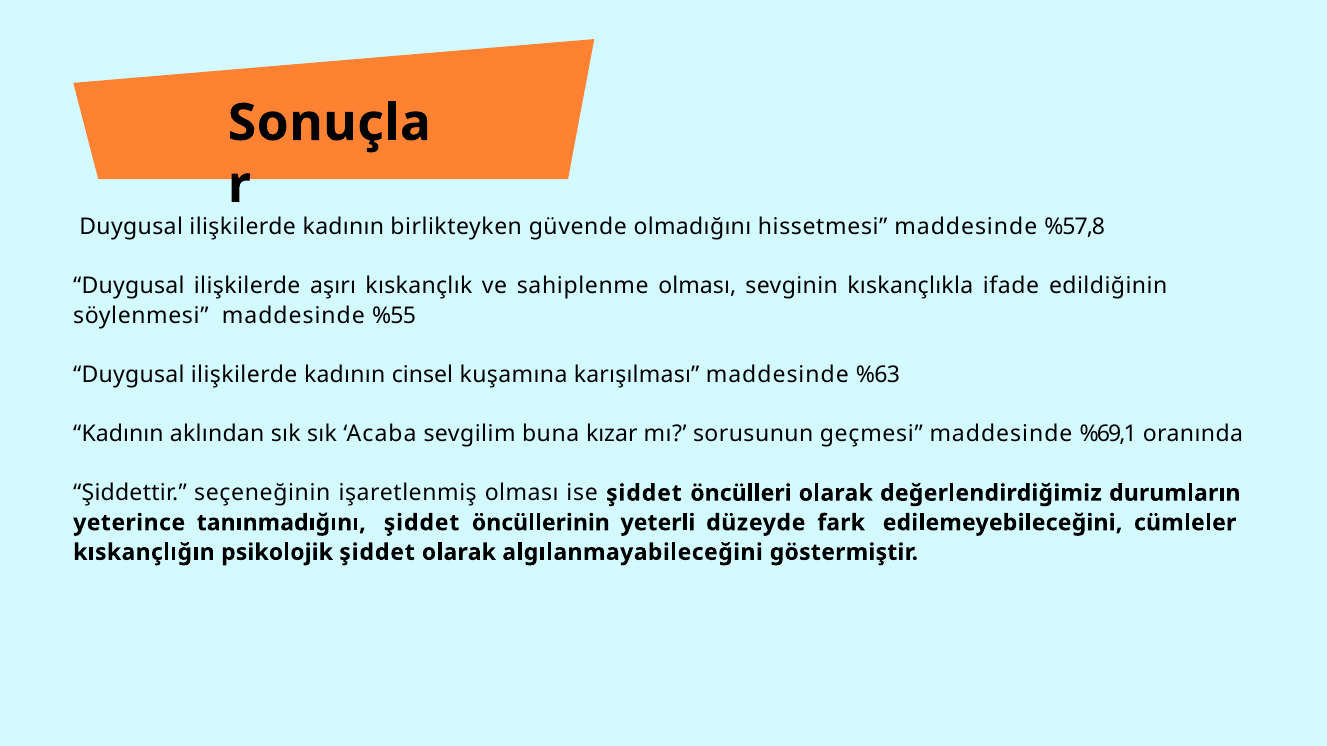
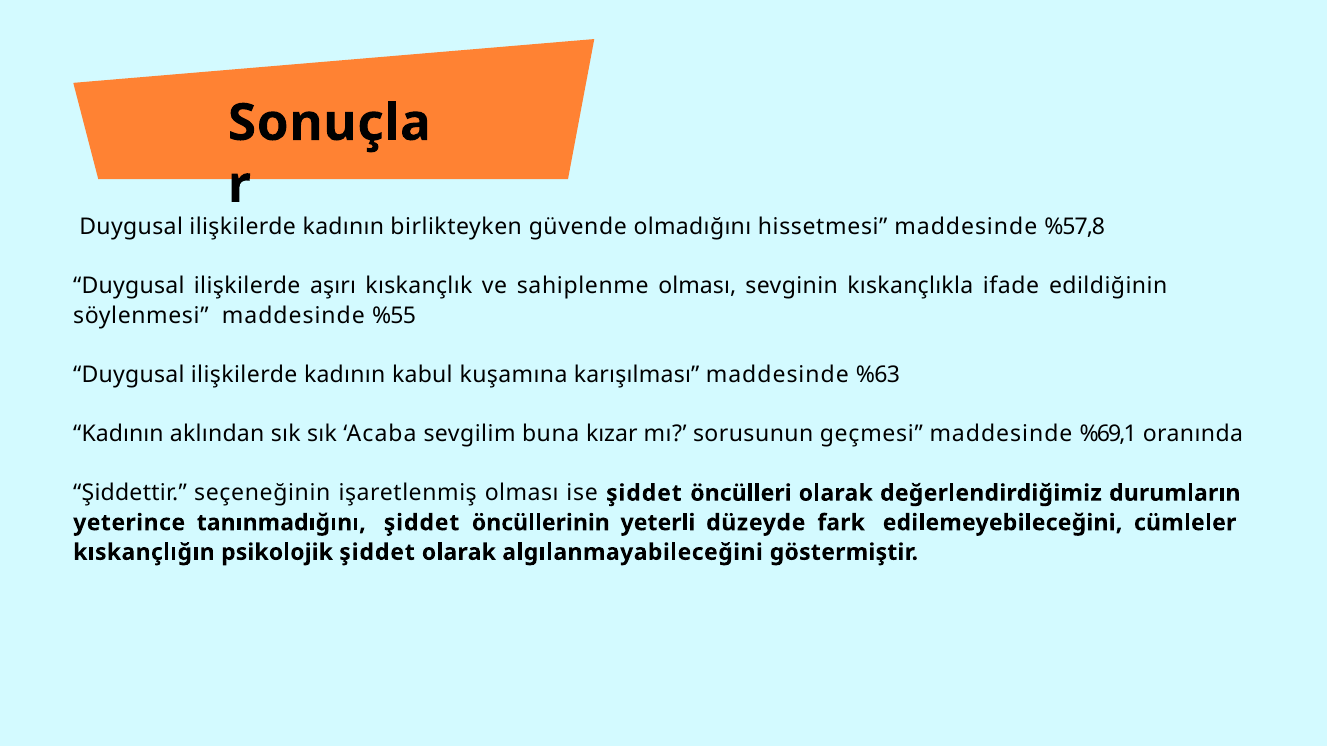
cinsel: cinsel -> kabul (422, 375)
